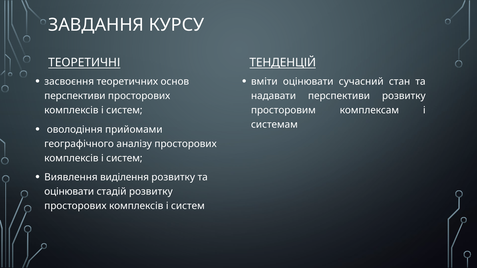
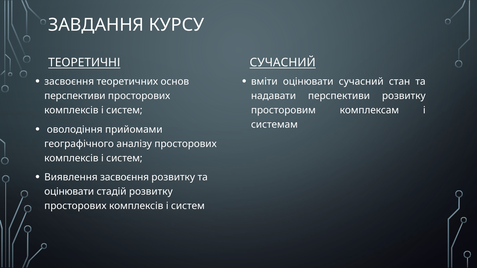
ТЕНДЕНЦІЙ: ТЕНДЕНЦІЙ -> СУЧАСНИЙ (283, 63)
Виявлення виділення: виділення -> засвоєння (125, 178)
